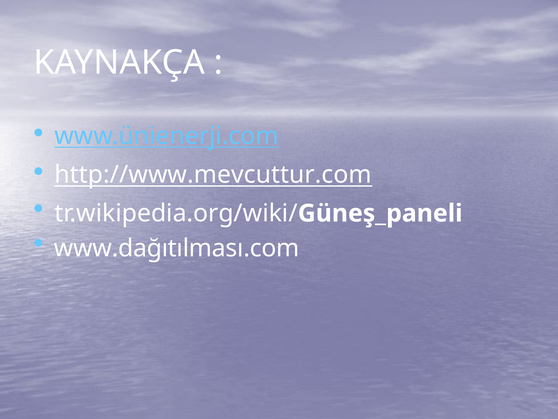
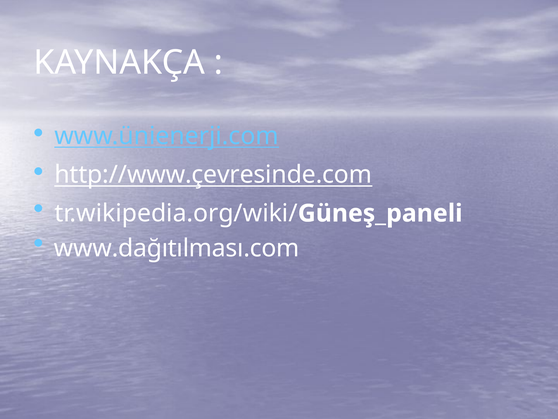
http://www.mevcuttur.com: http://www.mevcuttur.com -> http://www.çevresinde.com (213, 174)
